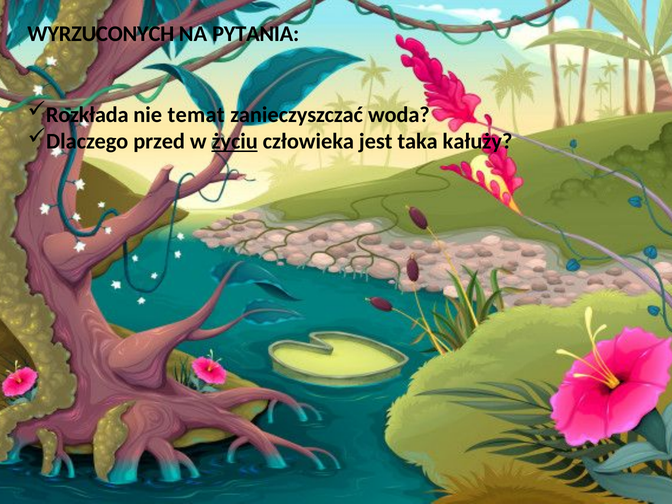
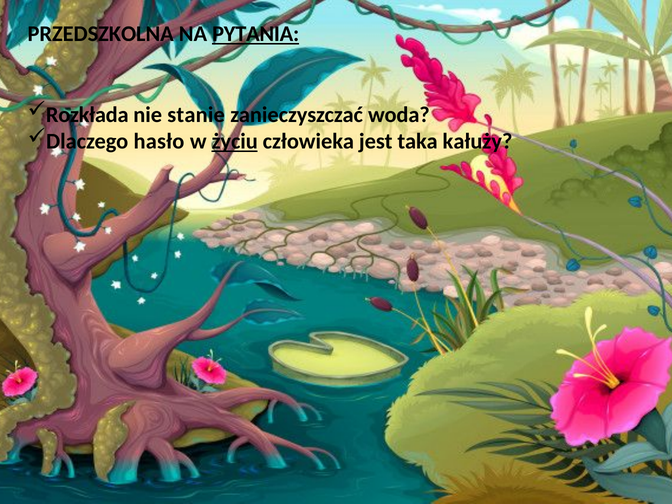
WYRZUCONYCH: WYRZUCONYCH -> PRZEDSZKOLNA (101, 34)
PYTANIA underline: none -> present (256, 34)
temat: temat -> stanie (196, 115)
przed: przed -> hasło (159, 142)
